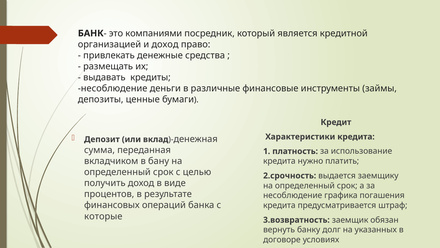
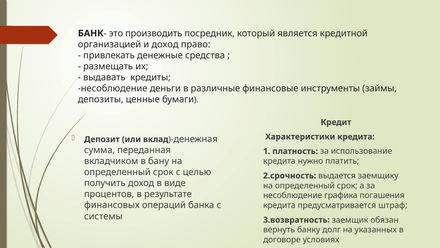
компаниями: компаниями -> производить (154, 33)
которые: которые -> системы (103, 216)
